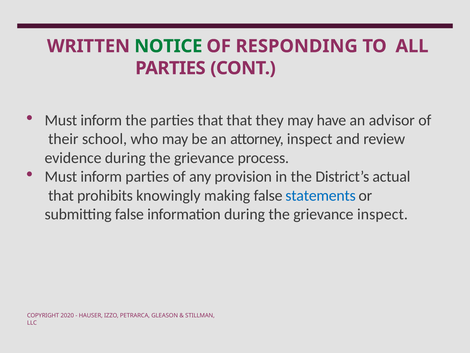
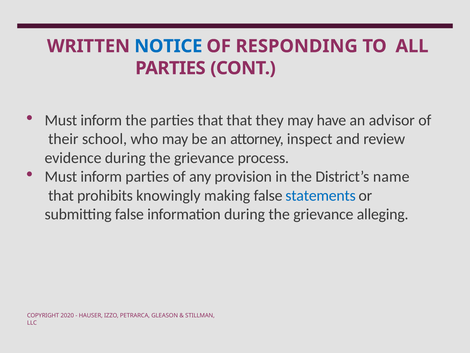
NOTICE colour: green -> blue (168, 46)
actual: actual -> name (391, 177)
grievance inspect: inspect -> alleging (383, 214)
